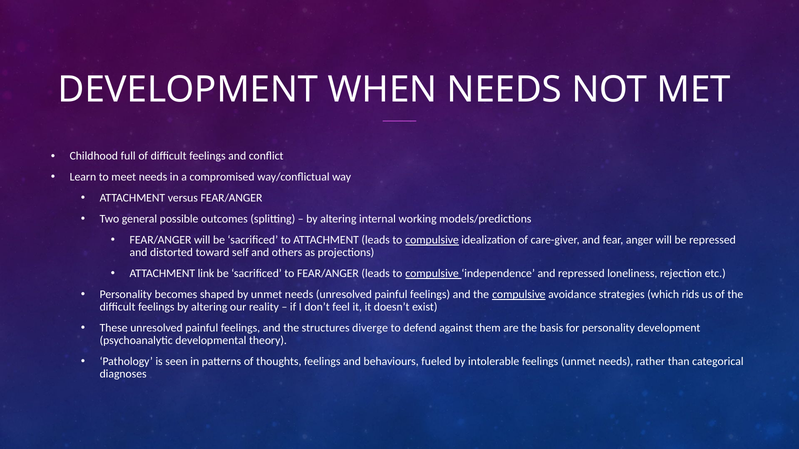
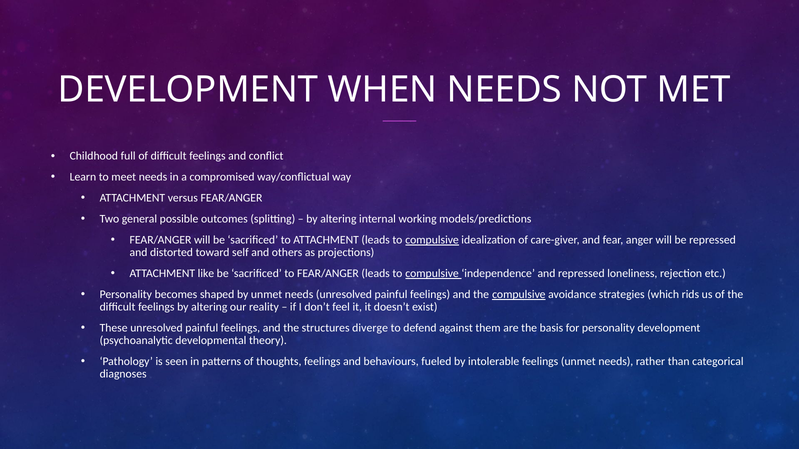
link: link -> like (206, 274)
